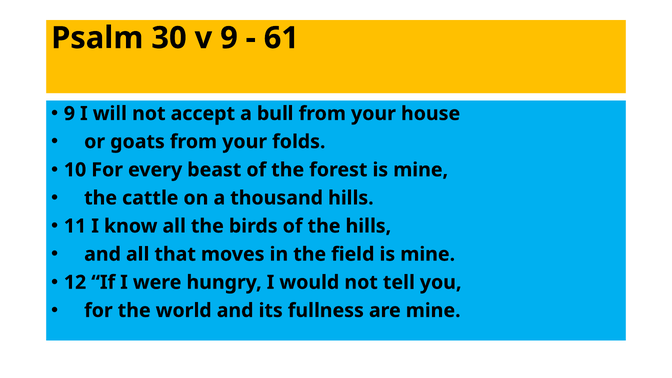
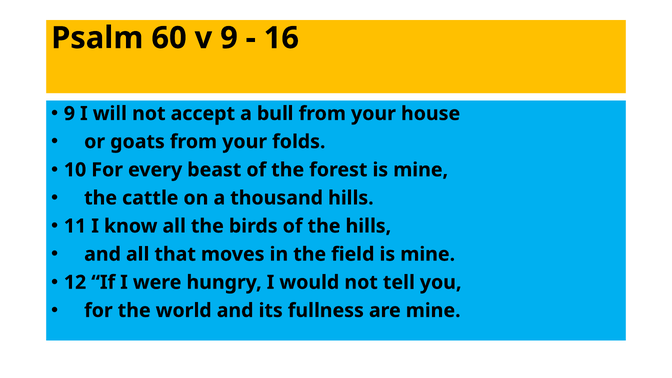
30: 30 -> 60 (169, 38)
61: 61 -> 16 (281, 38)
